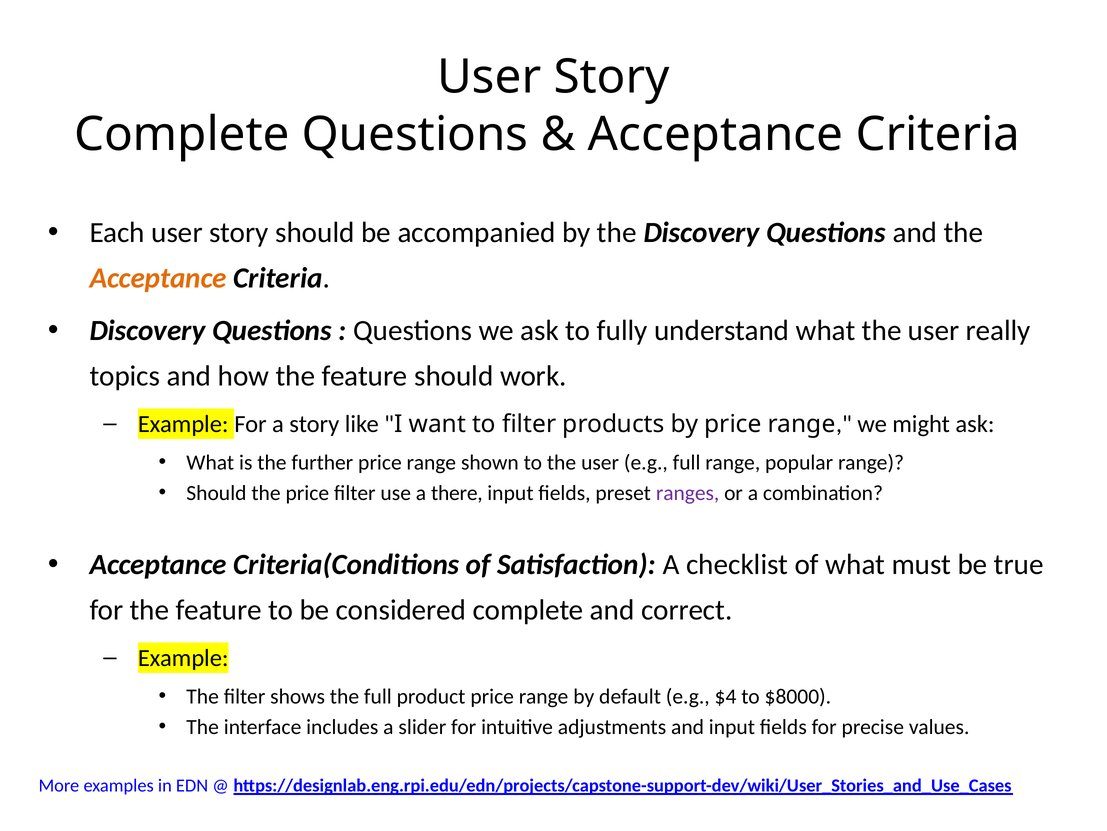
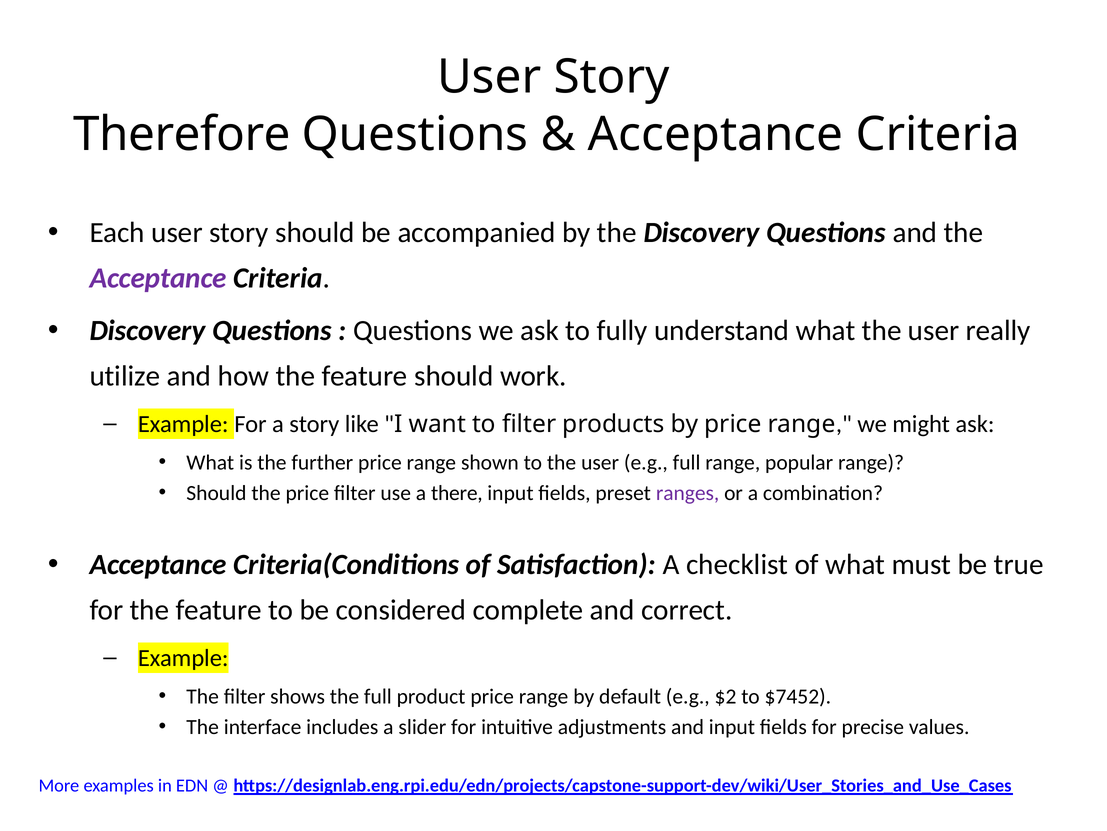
Complete: Complete -> Therefore (182, 134)
Acceptance colour: orange -> purple (158, 278)
topics: topics -> utilize (125, 376)
$4: $4 -> $2 (726, 696)
$8000: $8000 -> $7452 (798, 696)
